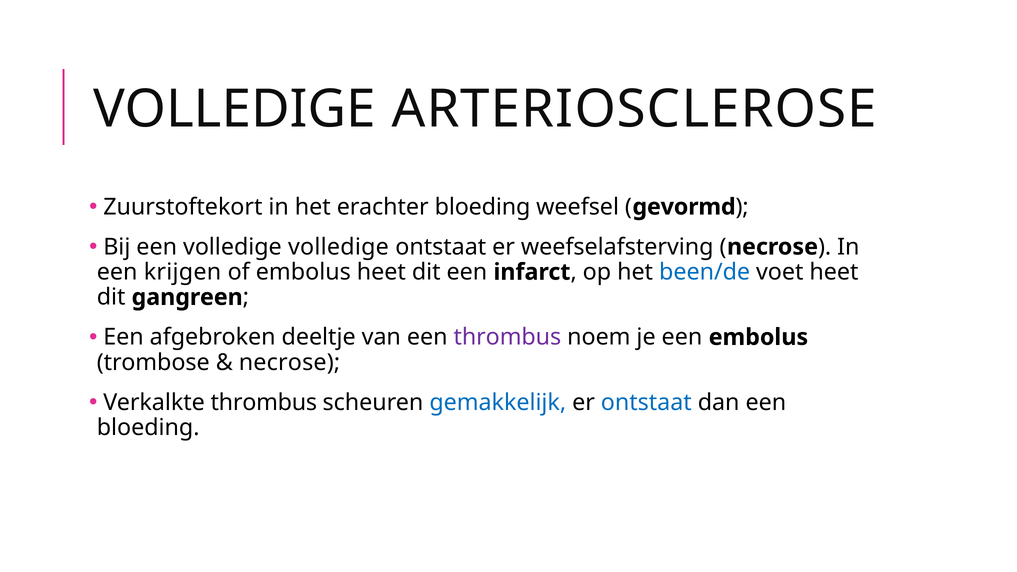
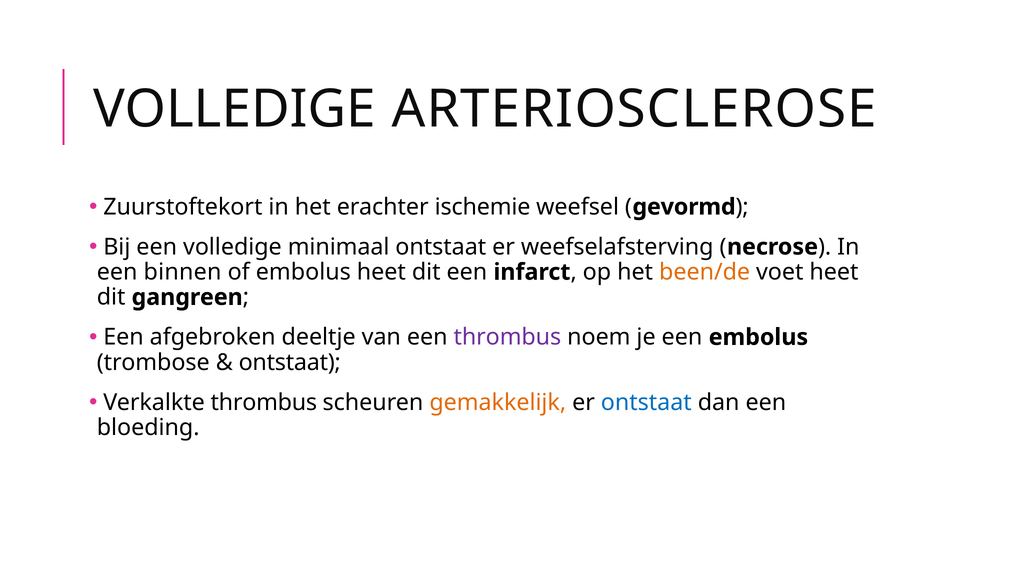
erachter bloeding: bloeding -> ischemie (483, 207)
volledige volledige: volledige -> minimaal (339, 247)
krijgen: krijgen -> binnen (183, 272)
been/de colour: blue -> orange (705, 272)
necrose: necrose -> ontstaat (290, 362)
gemakkelijk colour: blue -> orange (498, 402)
